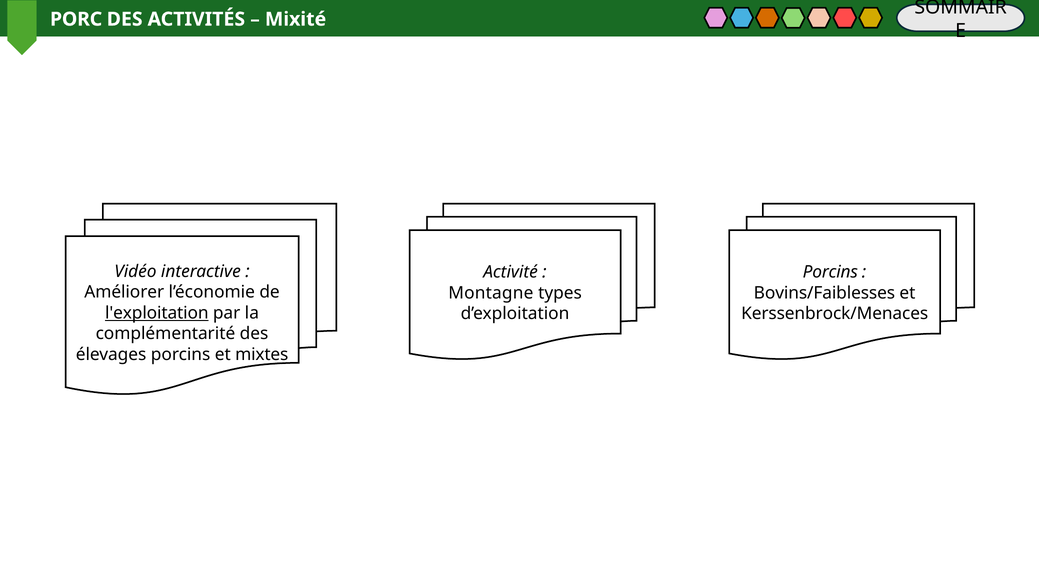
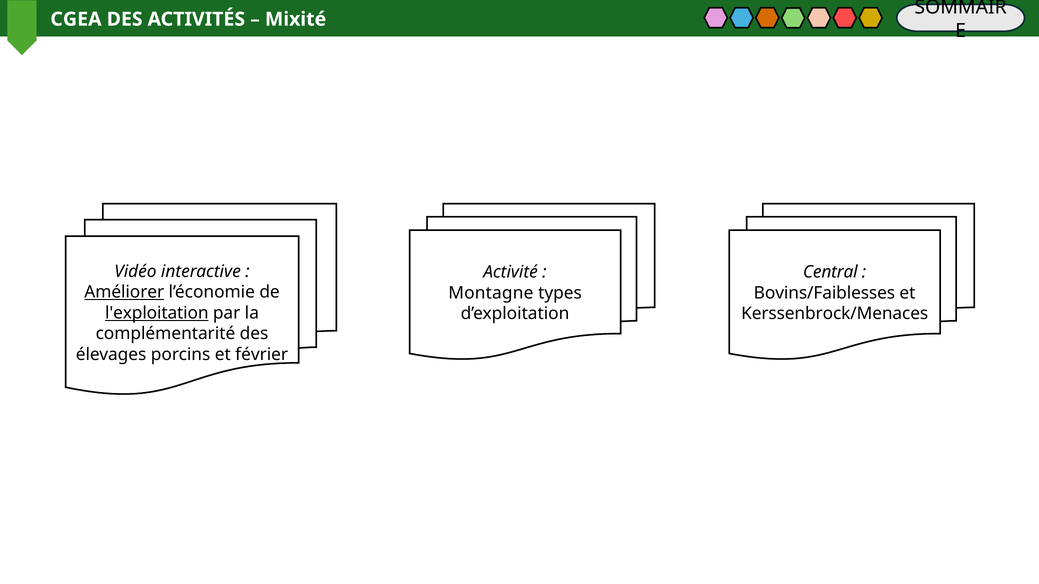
PORC: PORC -> CGEA (76, 19)
Porcins: Porcins -> Central (830, 272)
Améliorer underline: none -> present (124, 292)
mixtes: mixtes -> février (262, 355)
